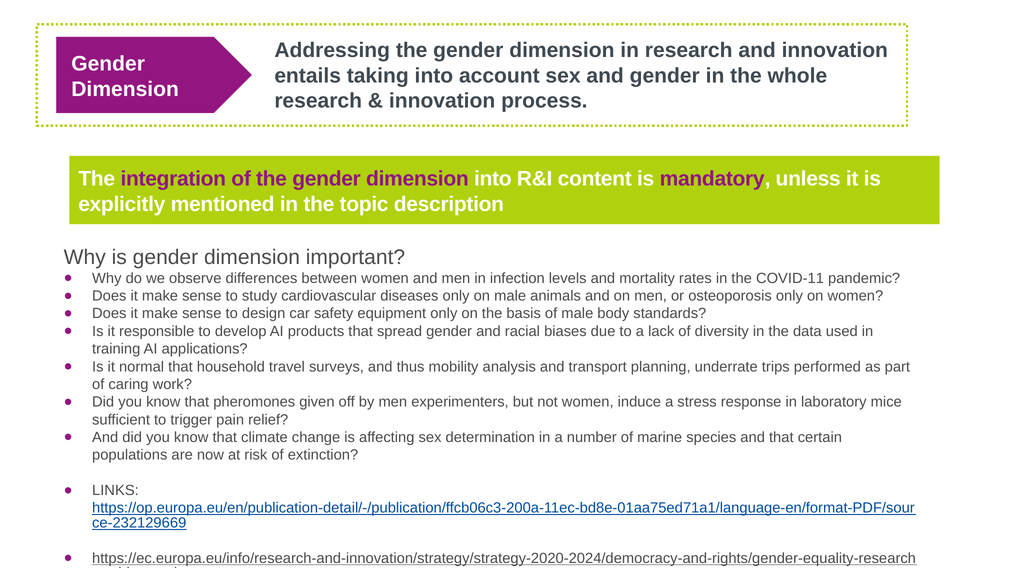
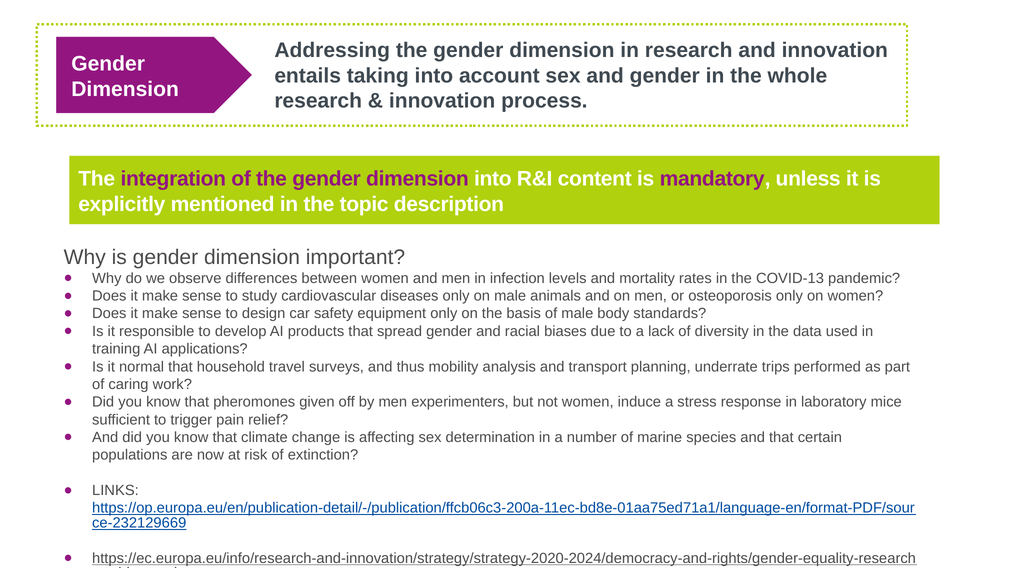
COVID-11: COVID-11 -> COVID-13 (790, 278)
